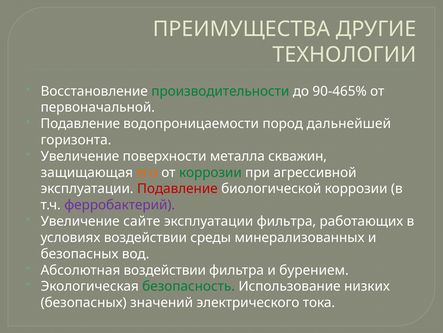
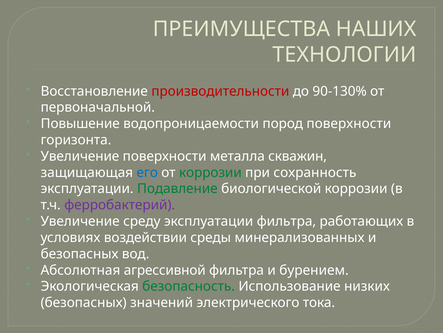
ДРУГИЕ: ДРУГИЕ -> НАШИХ (376, 29)
производительности colour: green -> red (220, 91)
90-465%: 90-465% -> 90-130% (340, 91)
Подавление: Подавление -> Повышение (80, 123)
пород дальнейшей: дальнейшей -> поверхности (349, 123)
его colour: orange -> blue (147, 172)
агрессивной: агрессивной -> сохранность (315, 172)
Подавление colour: red -> green (177, 188)
сайте: сайте -> среду (142, 221)
Абсолютная воздействии: воздействии -> агрессивной (165, 270)
